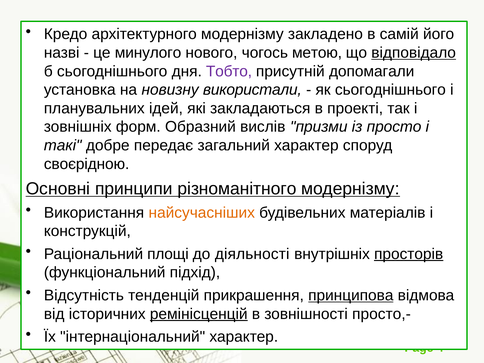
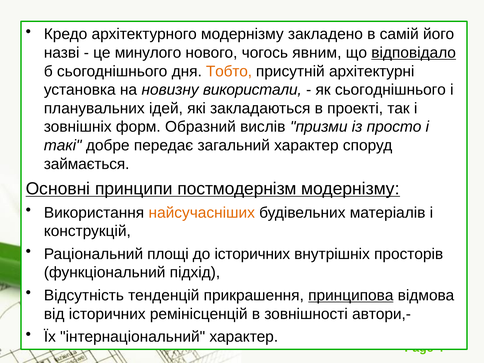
метою: метою -> явним (317, 53)
Тобто colour: purple -> orange (229, 71)
допомагали: допомагали -> архітектурні (372, 71)
своєрідною: своєрідною -> займається (87, 164)
різноманітного: різноманітного -> постмодернізм (237, 189)
до діяльності: діяльності -> історичних (252, 254)
просторів underline: present -> none (409, 254)
ремінісценцій underline: present -> none (199, 314)
просто,-: просто,- -> автори,- (382, 314)
